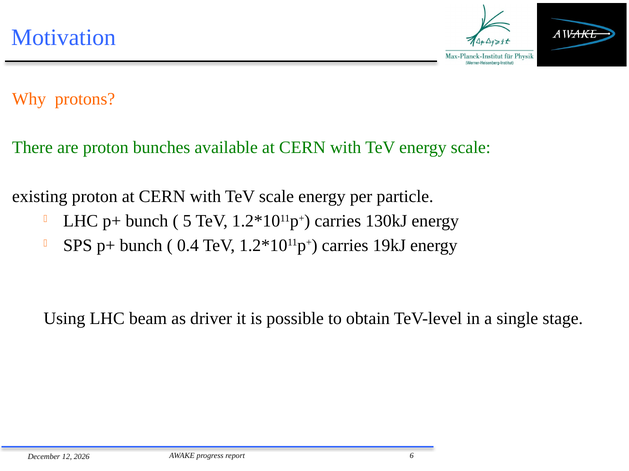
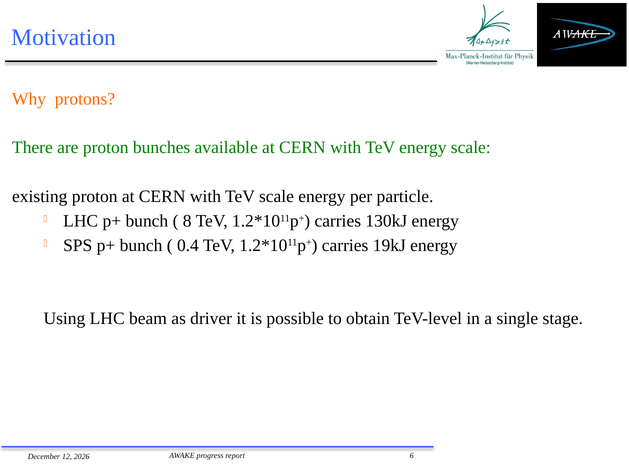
5: 5 -> 8 (187, 221)
